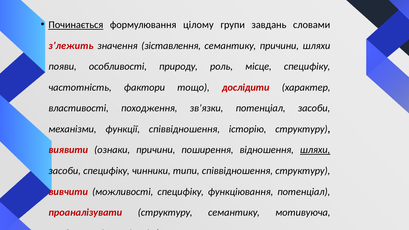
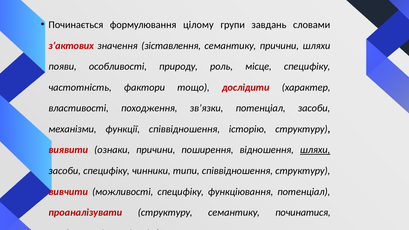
Починається underline: present -> none (76, 25)
з’лежить: з’лежить -> з’актових (71, 46)
мотивуюча: мотивуюча -> починатися (303, 213)
